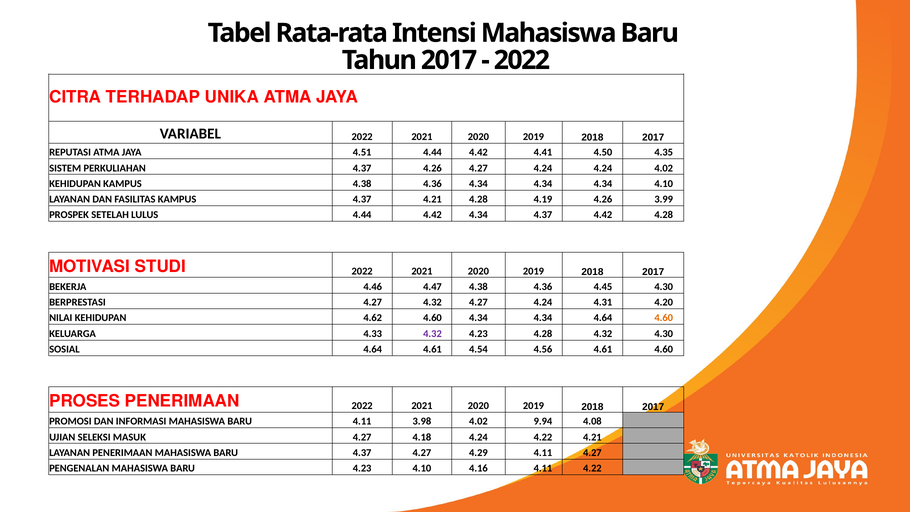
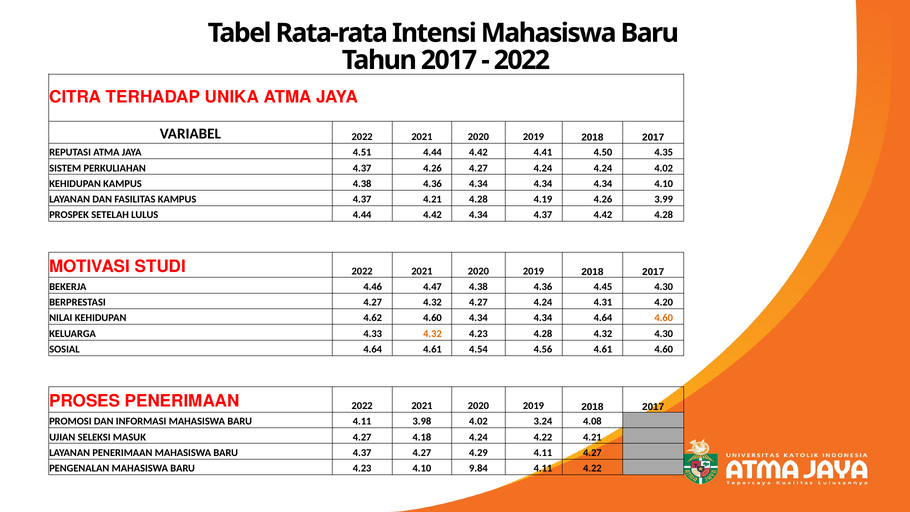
4.32 colour: purple -> orange (432, 334)
9.94: 9.94 -> 3.24 (543, 421)
4.16: 4.16 -> 9.84 (478, 468)
